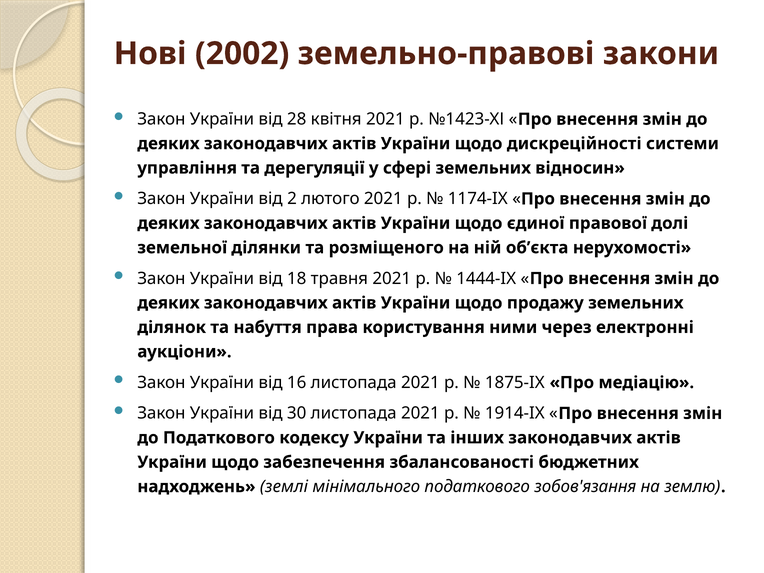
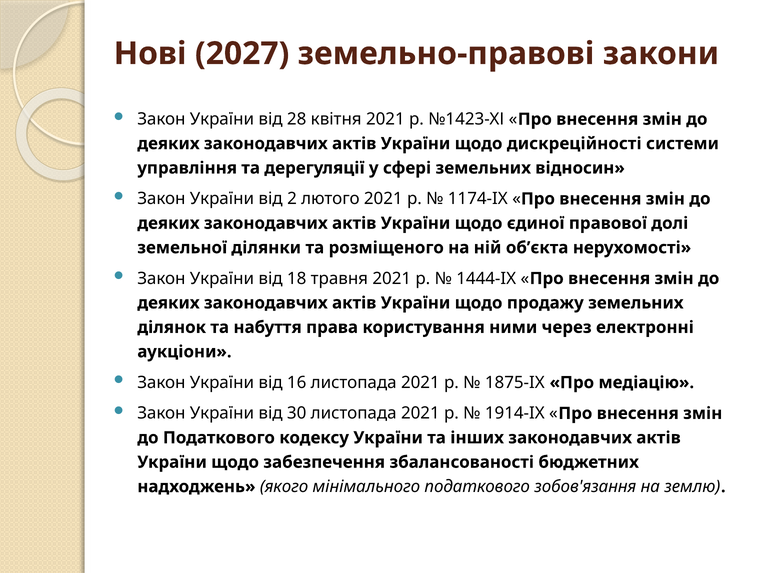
2002: 2002 -> 2027 (242, 54)
землі: землі -> якого (284, 487)
